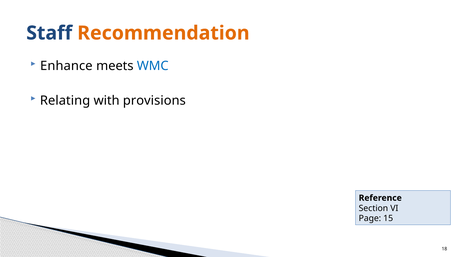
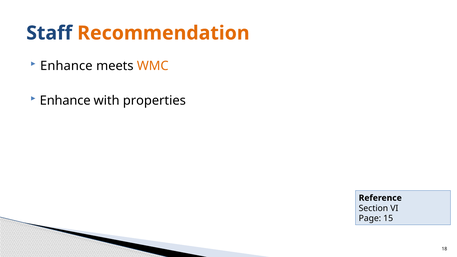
WMC colour: blue -> orange (153, 66)
Relating: Relating -> Enhance (65, 101)
provisions: provisions -> properties (154, 101)
